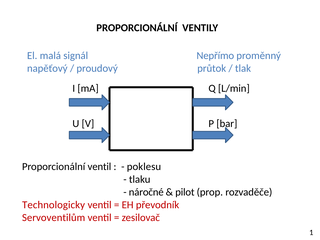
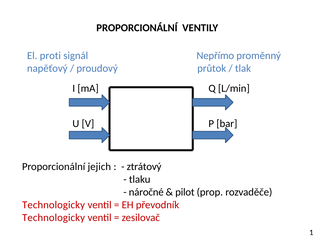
malá: malá -> proti (50, 56)
Proporcionální ventil: ventil -> jejich (99, 167)
poklesu: poklesu -> ztrátový (144, 167)
Servoventilům: Servoventilům -> Technologicky (54, 218)
